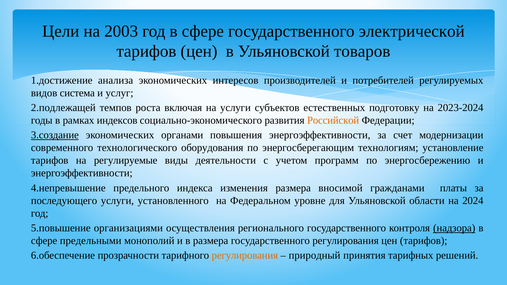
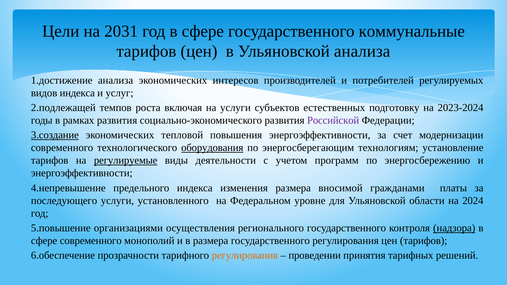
2003: 2003 -> 2031 (121, 31)
электрической: электрической -> коммунальные (412, 31)
Ульяновской товаров: товаров -> анализа (362, 51)
видов система: система -> индекса (77, 93)
рамках индексов: индексов -> развития (117, 120)
Российской colour: orange -> purple (333, 120)
органами: органами -> тепловой (182, 135)
оборудования underline: none -> present (212, 148)
регулируемые underline: none -> present (126, 161)
сфере предельными: предельными -> современного (91, 241)
природный: природный -> проведении (315, 256)
